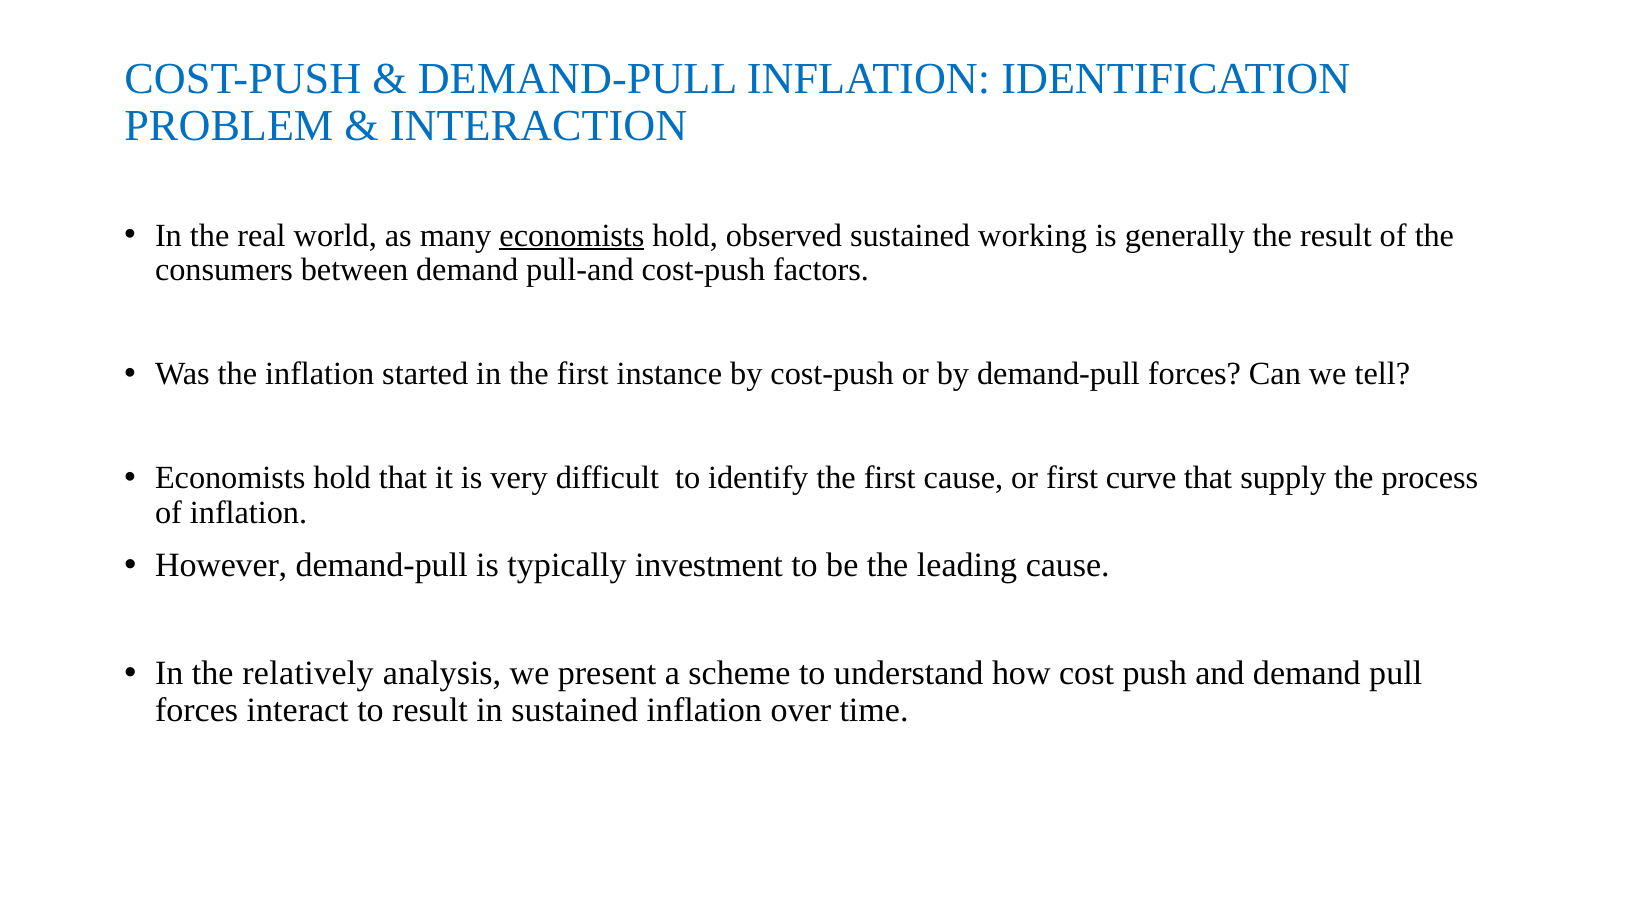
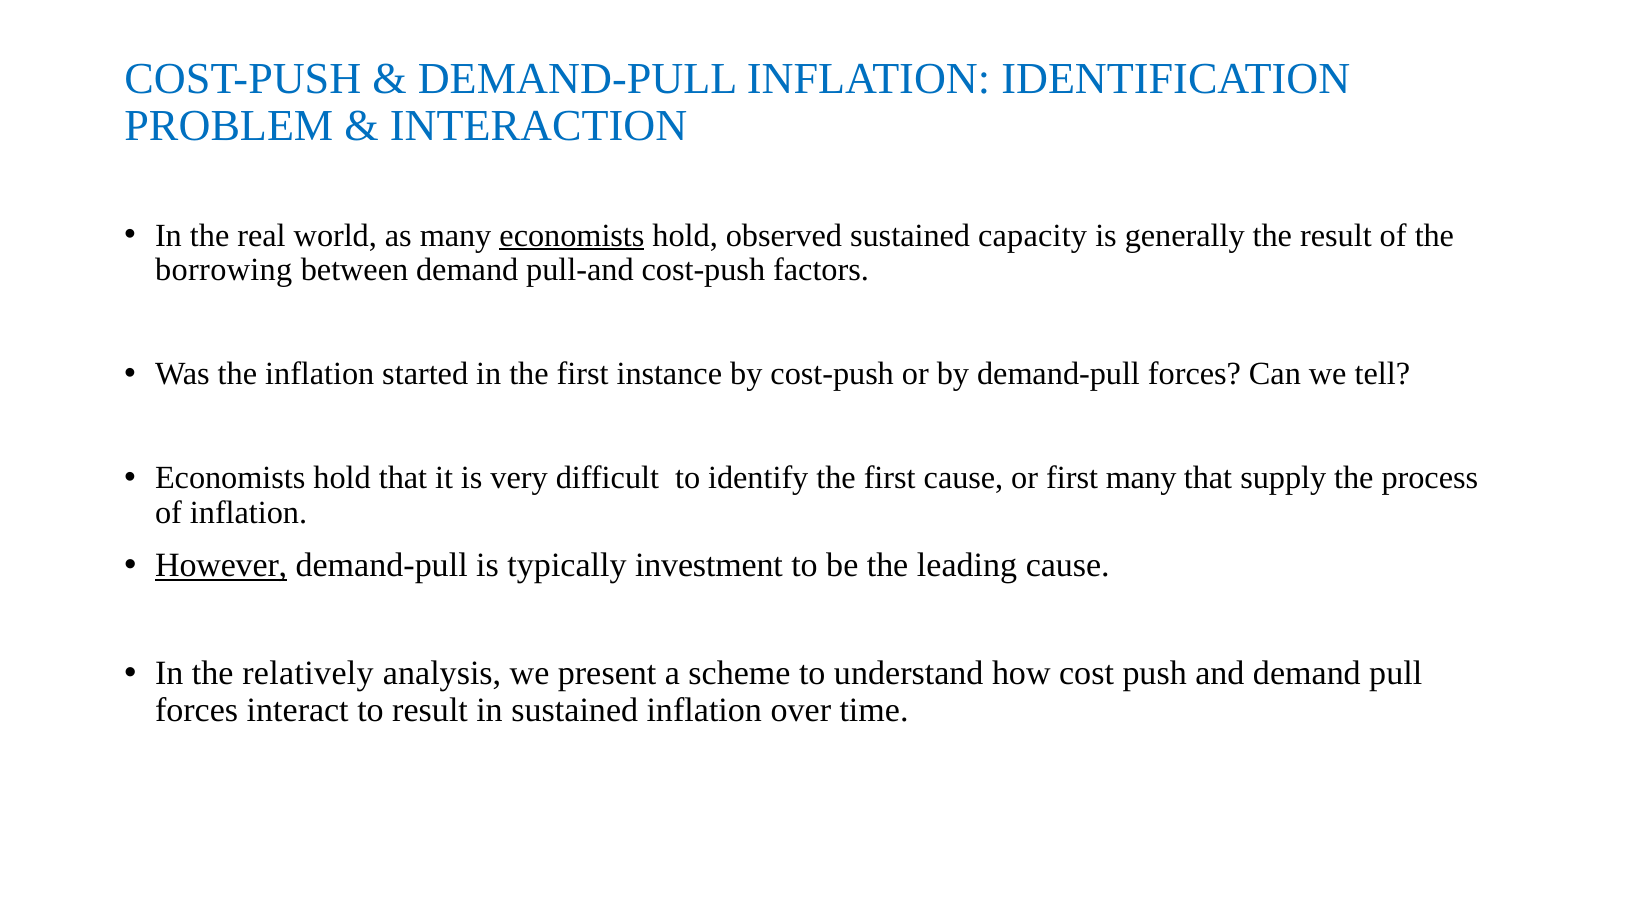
working: working -> capacity (1033, 235)
consumers: consumers -> borrowing (224, 270)
first curve: curve -> many (1141, 478)
However underline: none -> present (221, 565)
